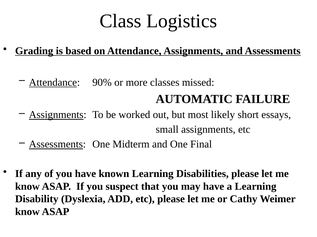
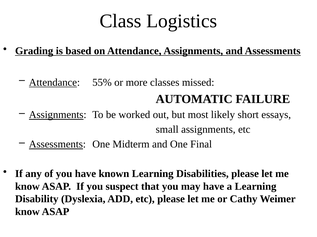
90%: 90% -> 55% (102, 83)
